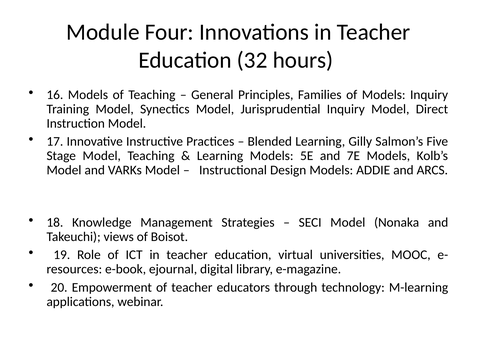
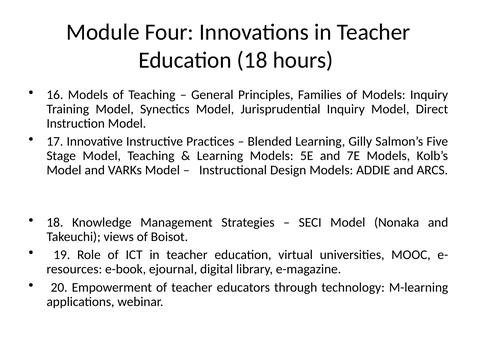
Education 32: 32 -> 18 (252, 60)
